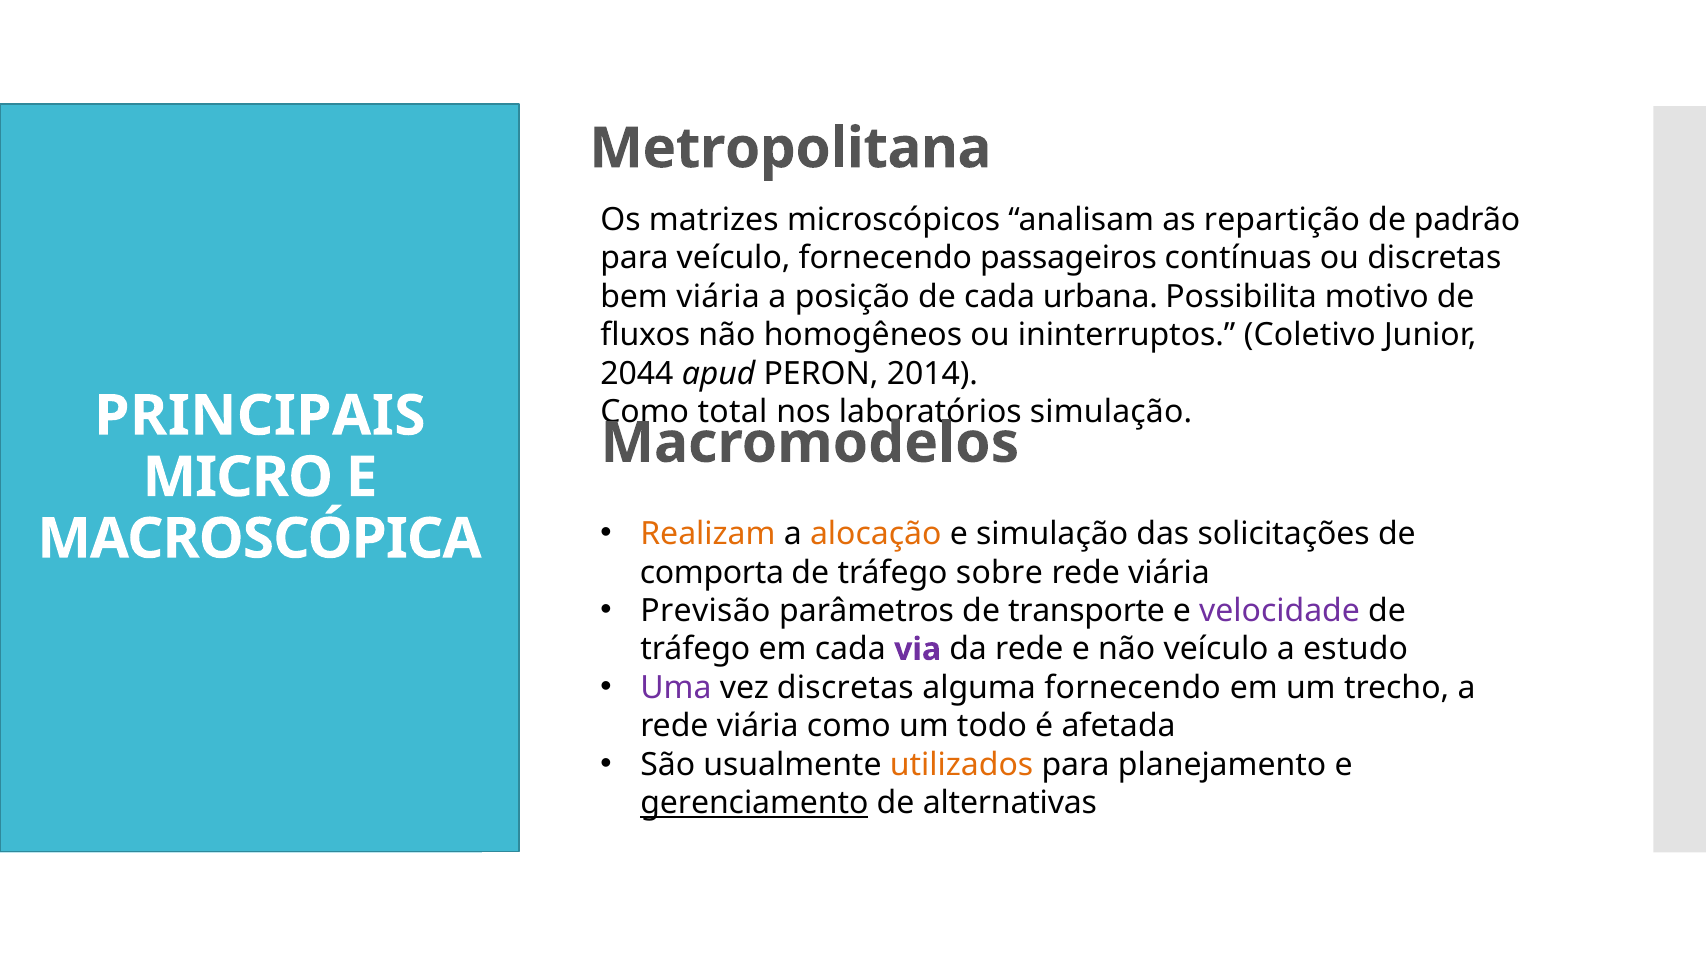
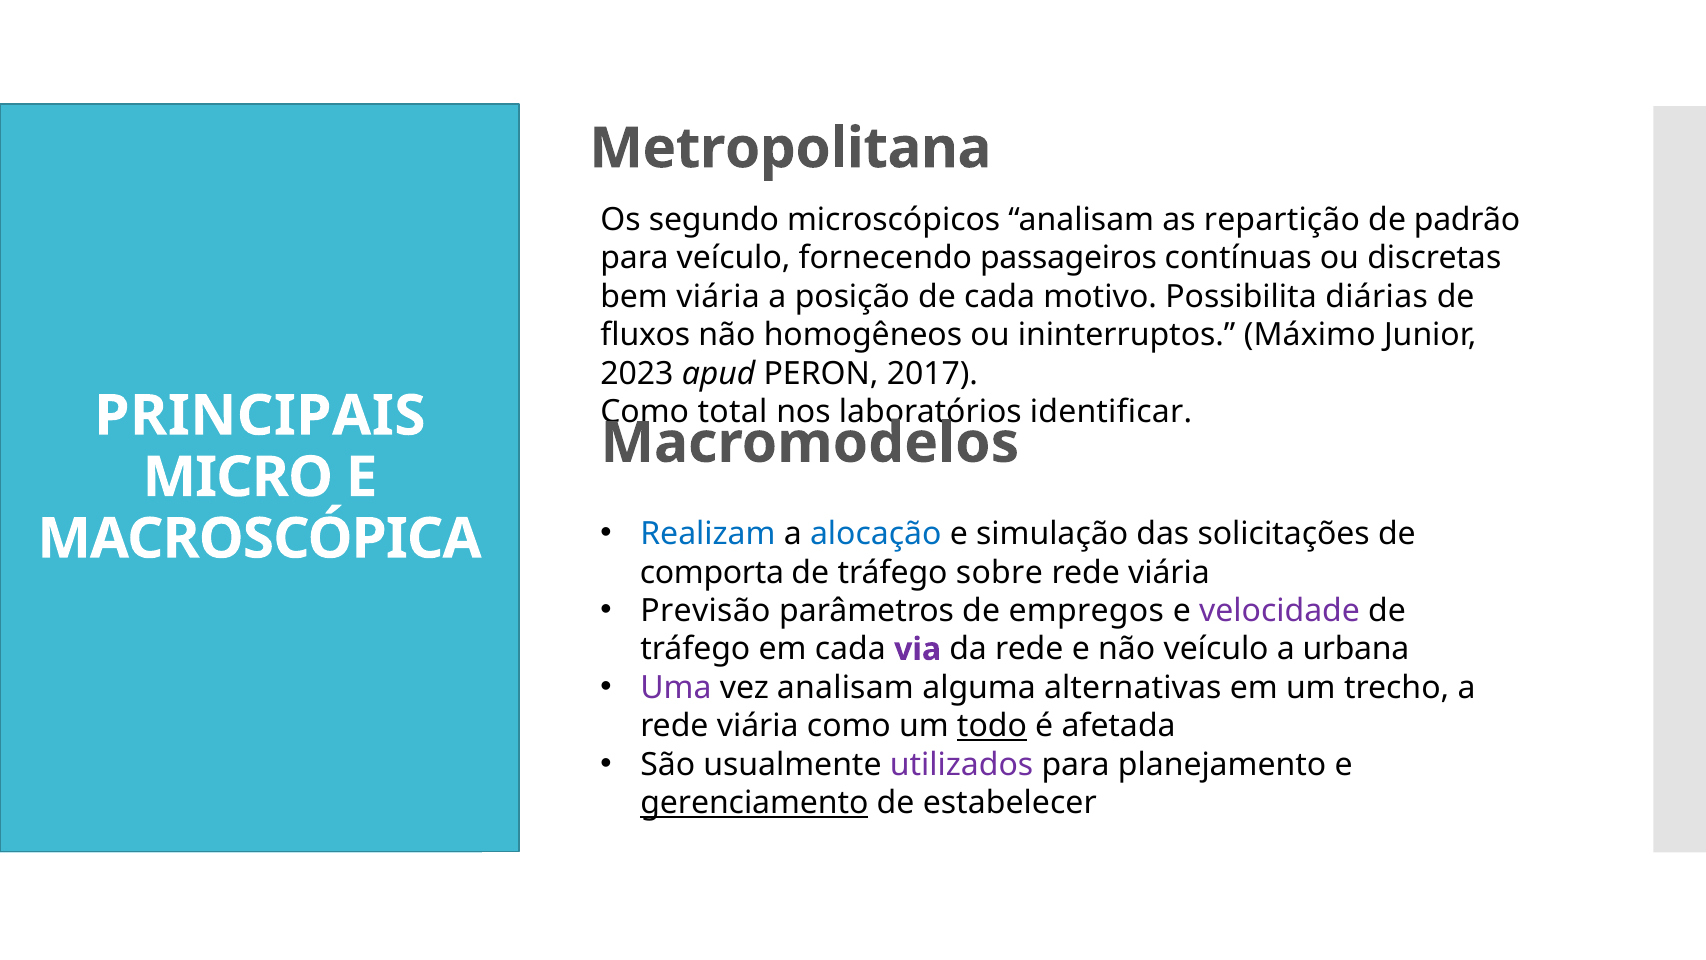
matrizes: matrizes -> segundo (714, 220)
urbana: urbana -> motivo (1100, 297)
motivo: motivo -> diárias (1377, 297)
Coletivo: Coletivo -> Máximo (1310, 335)
2044: 2044 -> 2023 (637, 373)
2014: 2014 -> 2017 (932, 373)
laboratórios simulação: simulação -> identificar (1111, 412)
Realizam colour: orange -> blue (708, 534)
alocação colour: orange -> blue (876, 534)
transporte: transporte -> empregos (1086, 611)
estudo: estudo -> urbana (1356, 649)
vez discretas: discretas -> analisam (845, 687)
alguma fornecendo: fornecendo -> alternativas (1133, 687)
todo underline: none -> present (992, 726)
utilizados colour: orange -> purple (962, 764)
alternativas: alternativas -> estabelecer (1010, 803)
